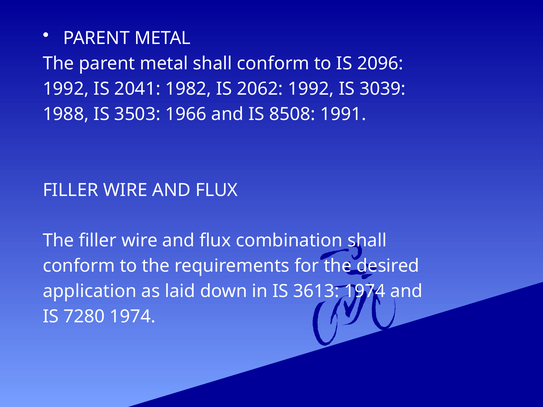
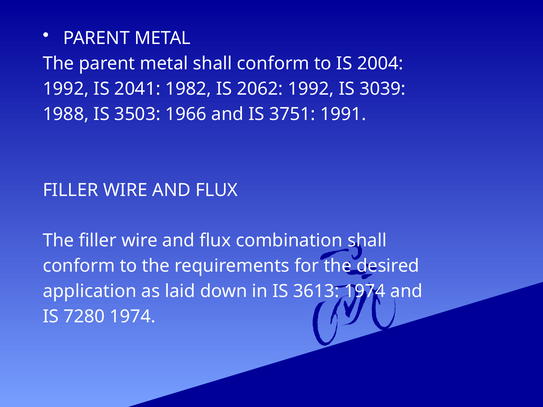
2096: 2096 -> 2004 (380, 63)
8508: 8508 -> 3751 (292, 114)
